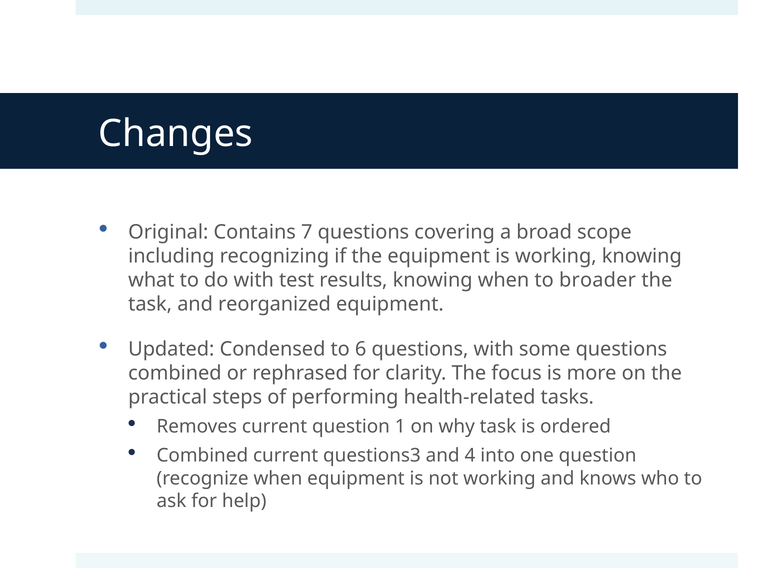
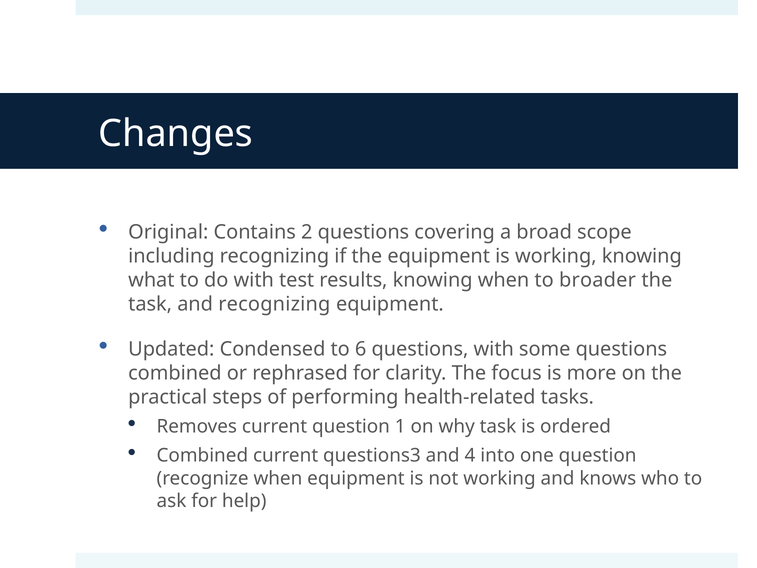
7: 7 -> 2 (307, 232)
and reorganized: reorganized -> recognizing (274, 304)
